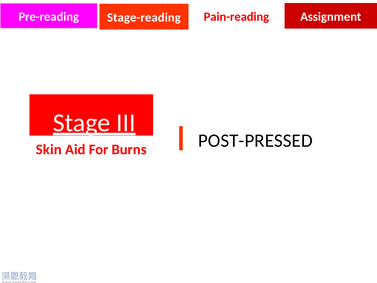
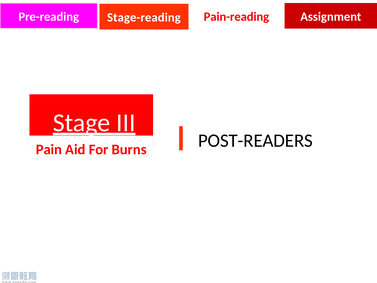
POST-PRESSED: POST-PRESSED -> POST-READERS (255, 141)
Skin: Skin -> Pain (49, 149)
